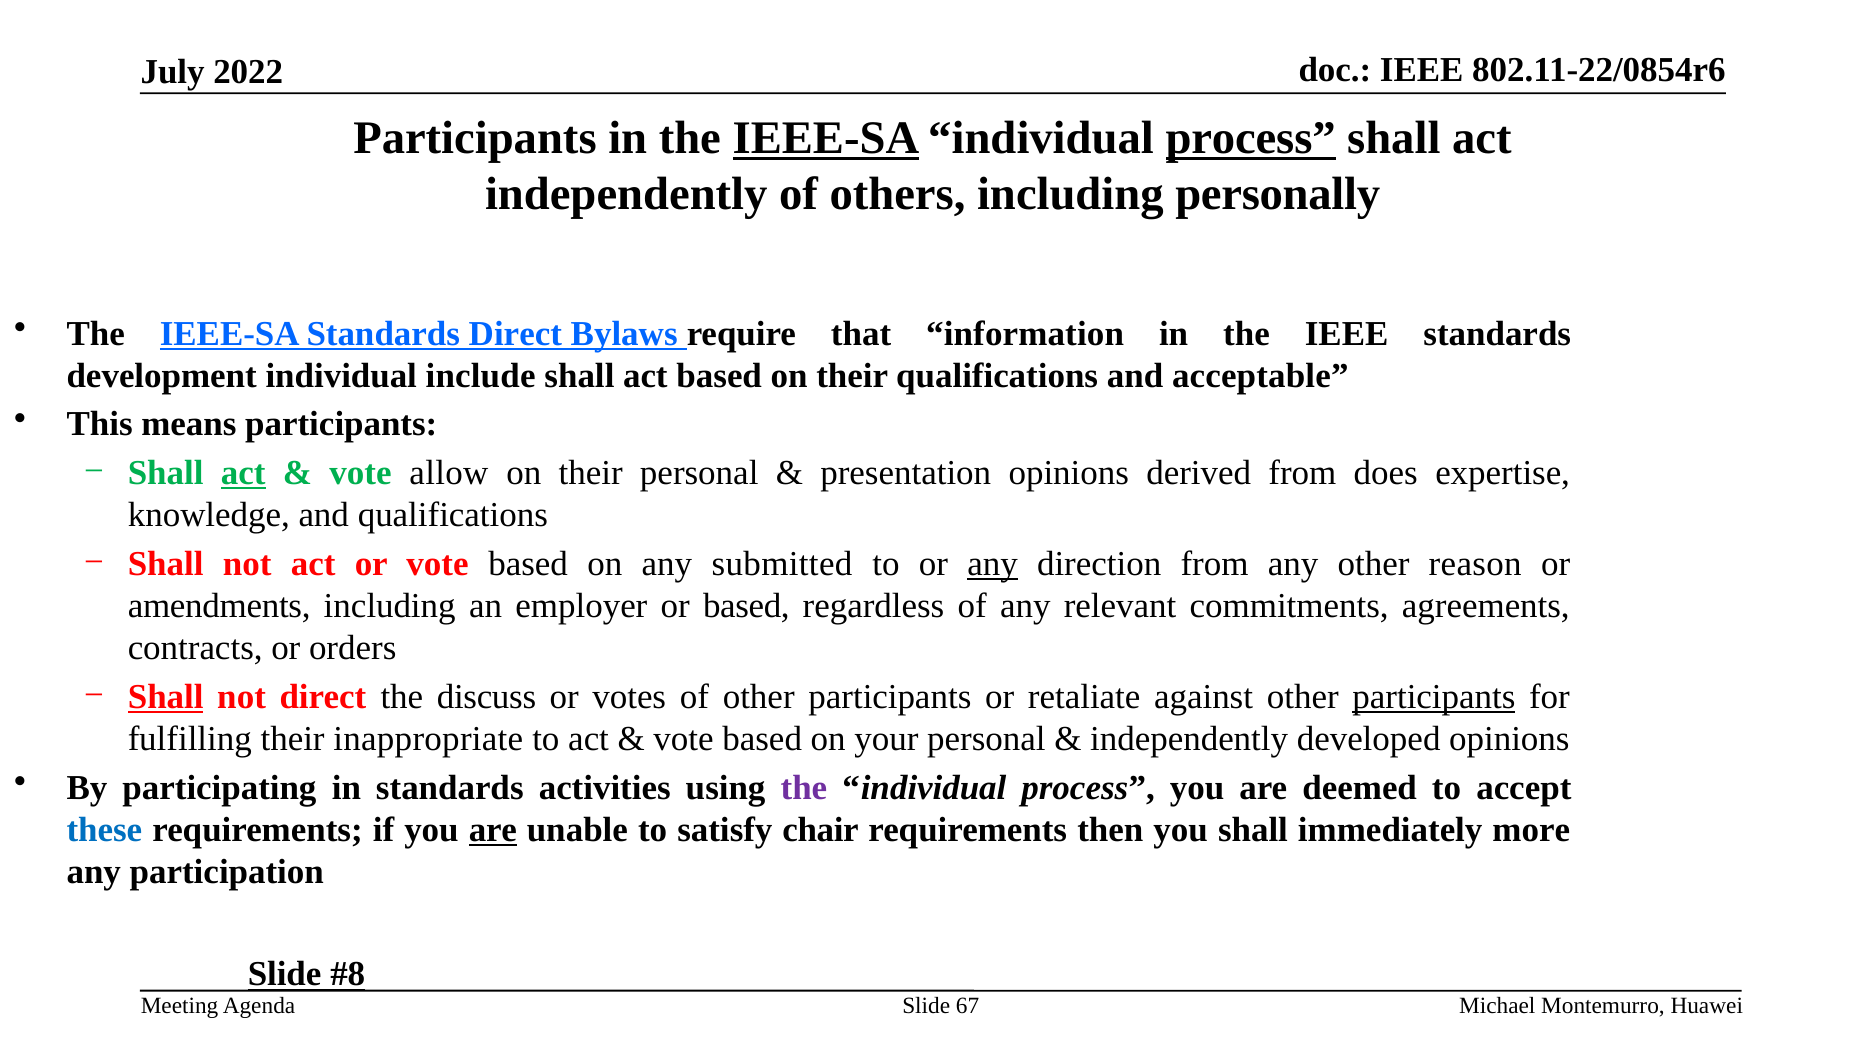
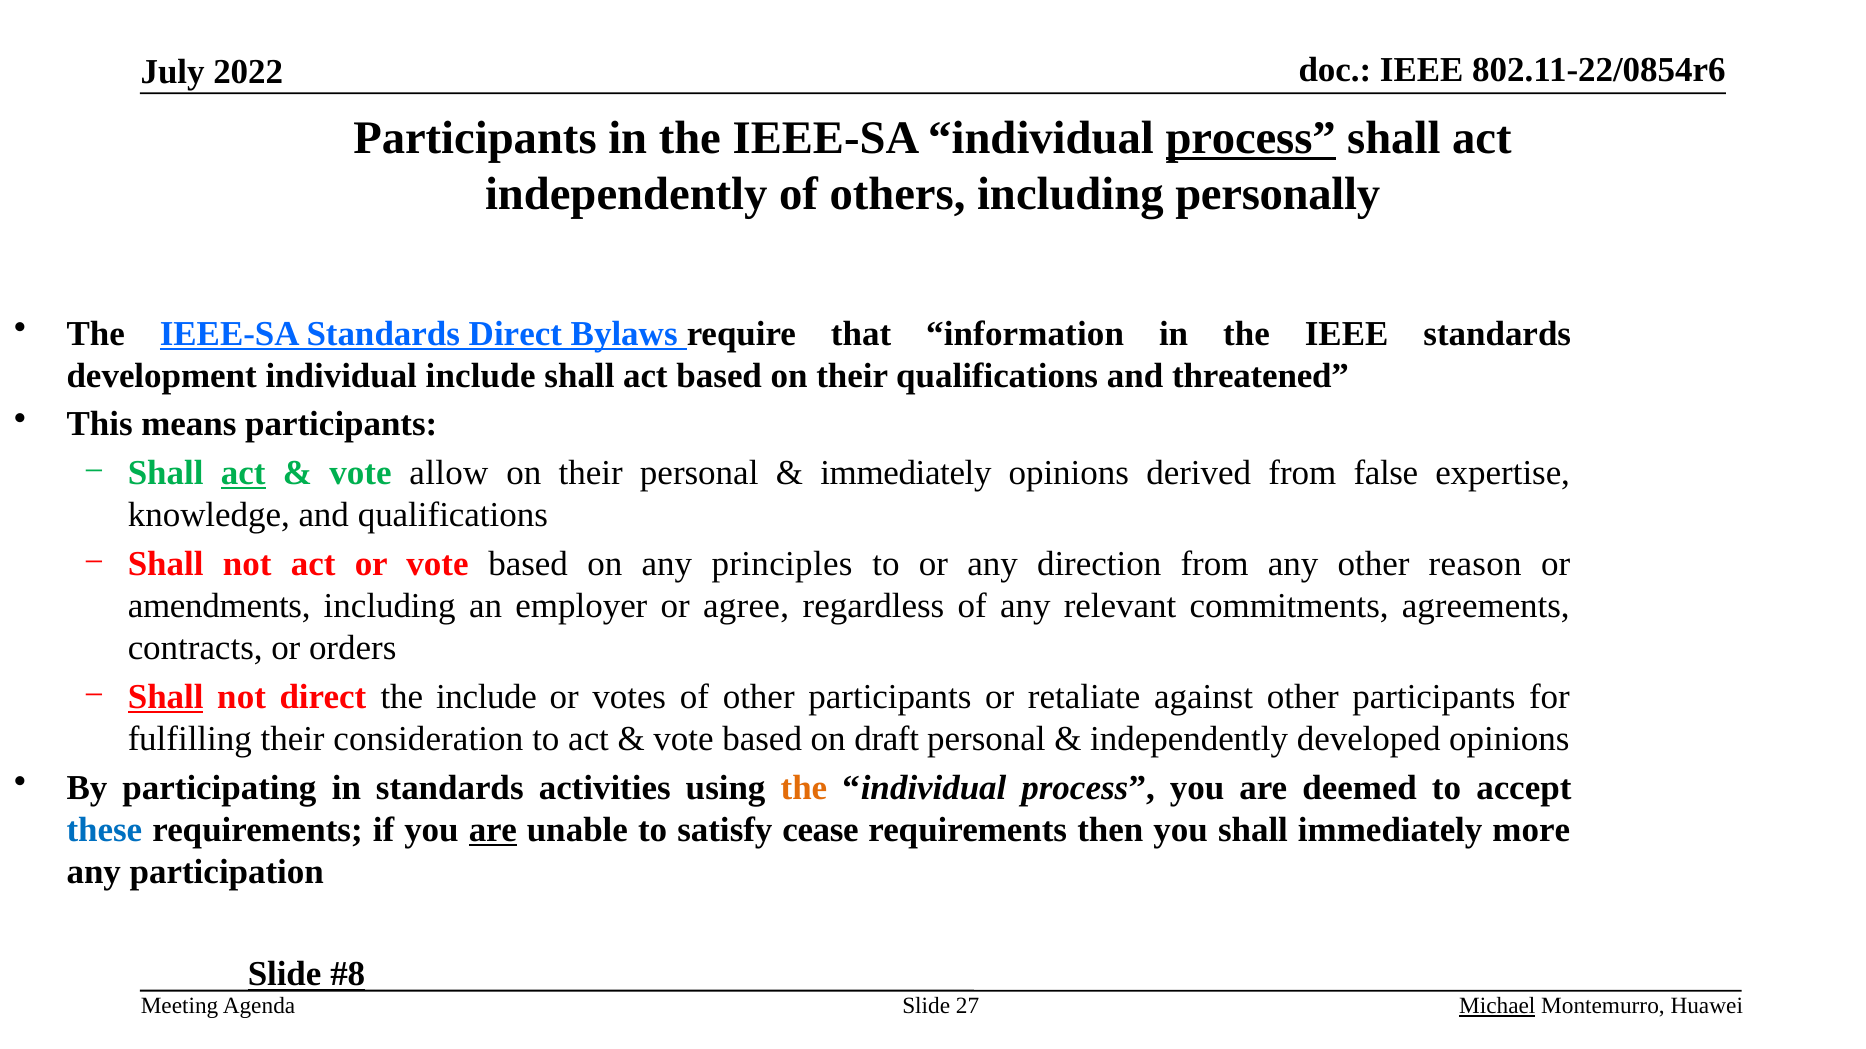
IEEE-SA underline: present -> none (826, 139)
acceptable: acceptable -> threatened (1260, 376)
presentation: presentation -> immediately (906, 474)
does: does -> false (1386, 474)
submitted: submitted -> principles (782, 565)
any underline: present -> none (993, 565)
or based: based -> agree (746, 607)
the discuss: discuss -> include (487, 698)
participants underline: present -> none (1434, 698)
inappropriate: inappropriate -> consideration (428, 740)
your: your -> draft (887, 740)
the colour: purple -> orange (804, 789)
chair: chair -> cease (821, 831)
67: 67 -> 27 (968, 1007)
Michael underline: none -> present (1497, 1007)
